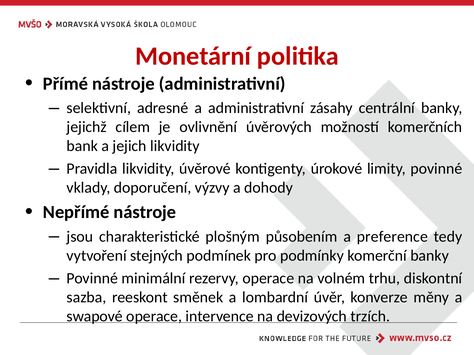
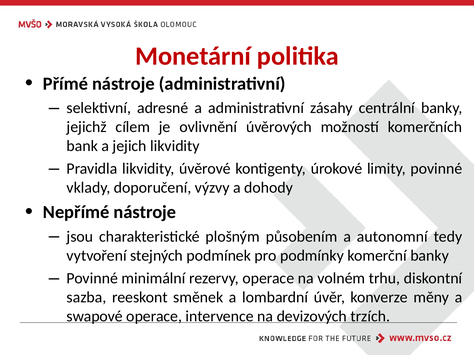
preference: preference -> autonomní (392, 237)
